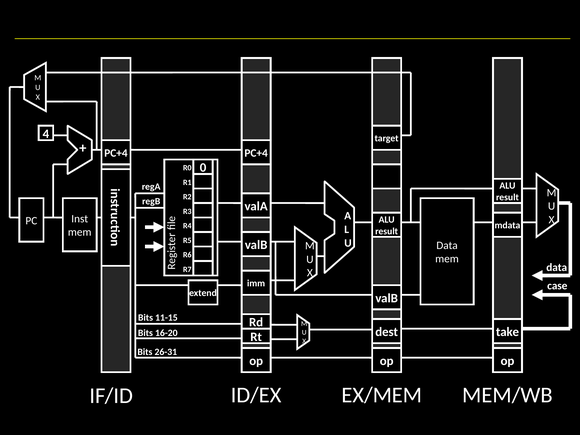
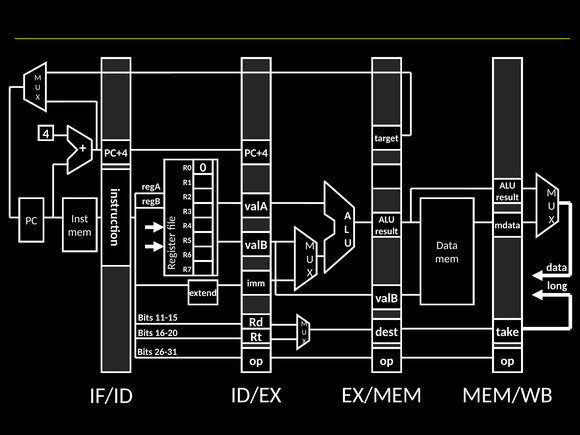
case: case -> long (557, 286)
